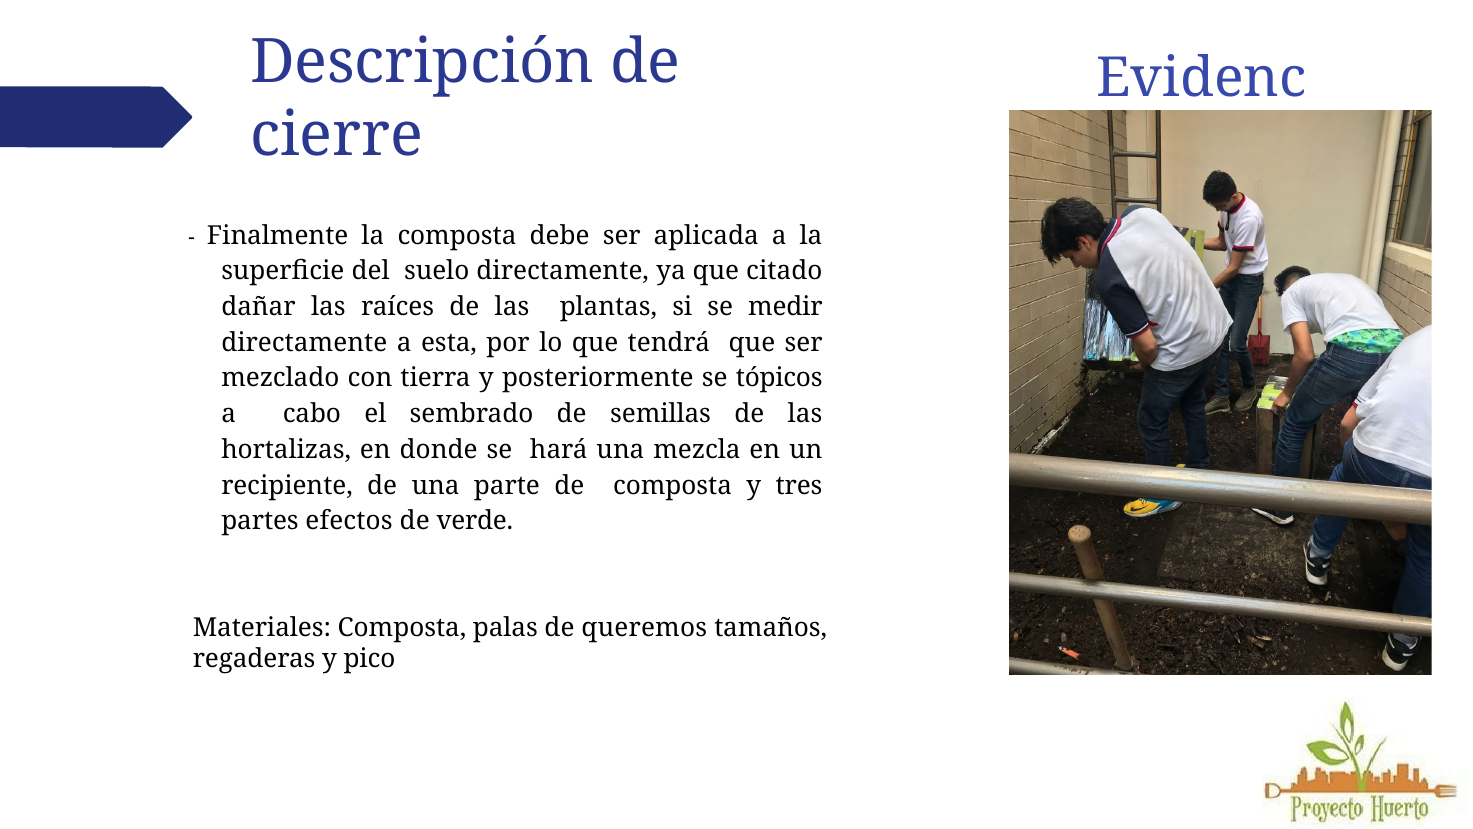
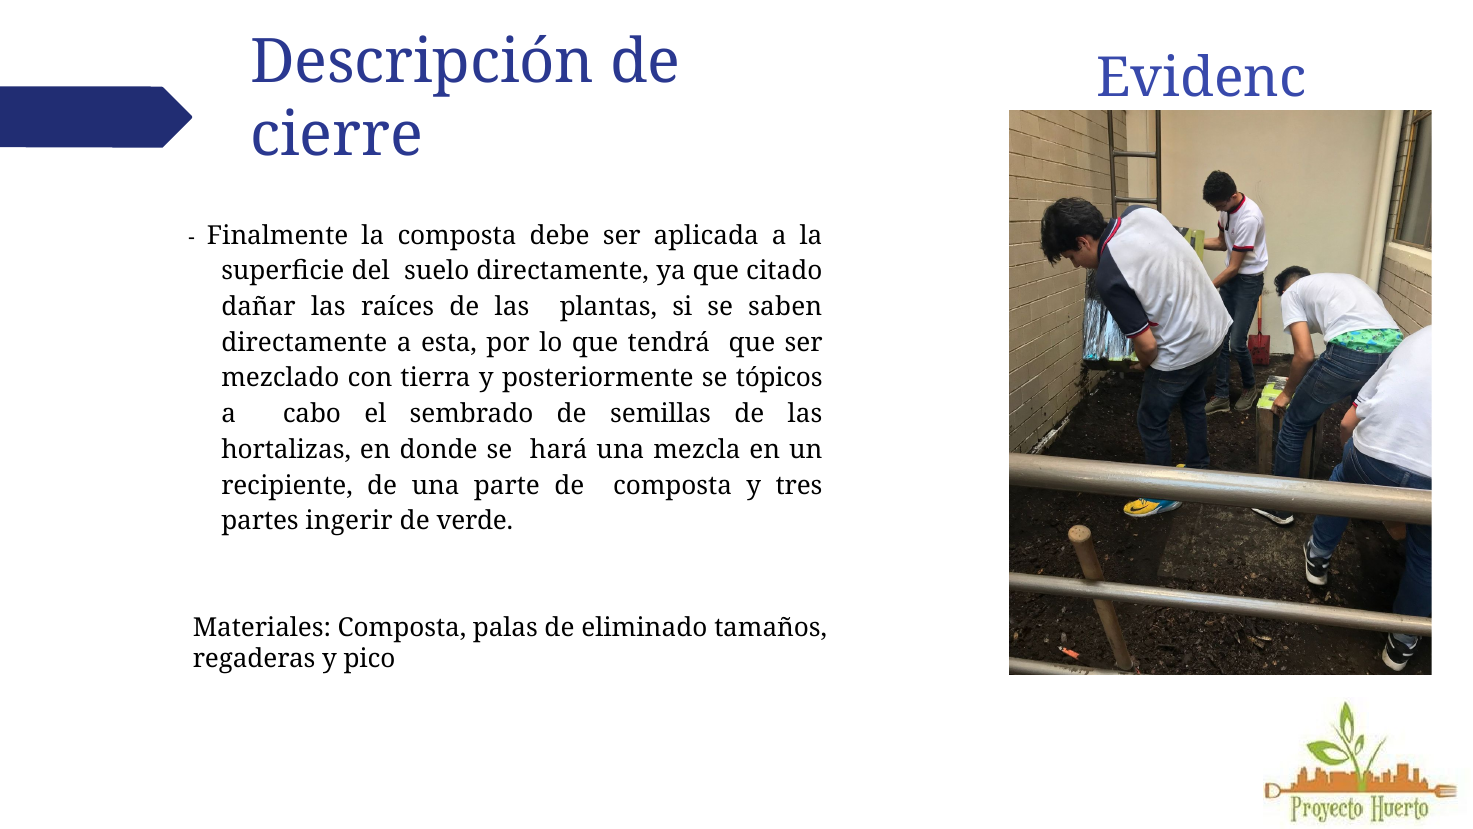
medir: medir -> saben (785, 307)
efectos: efectos -> ingerir (349, 521)
queremos: queremos -> eliminado (644, 627)
